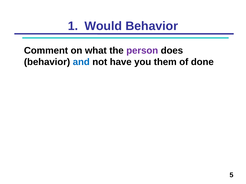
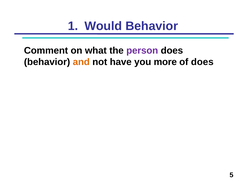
and colour: blue -> orange (81, 62)
them: them -> more (165, 62)
of done: done -> does (202, 62)
